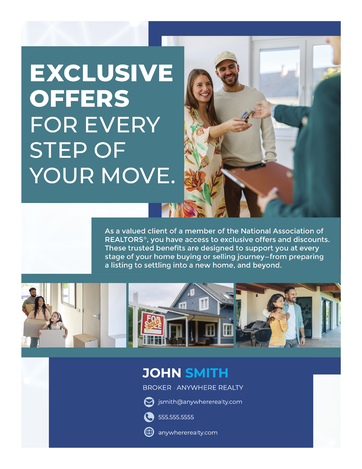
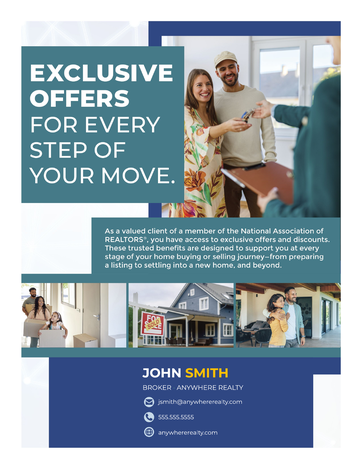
SMITH colour: light blue -> yellow (207, 373)
